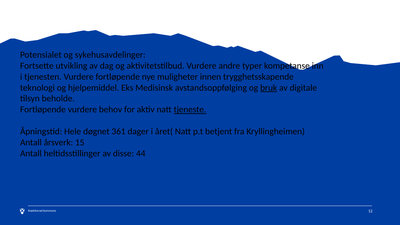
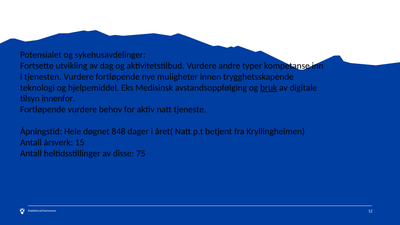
beholde: beholde -> innenfor (58, 99)
tjeneste underline: present -> none (190, 110)
361: 361 -> 848 (119, 132)
44: 44 -> 75 (141, 154)
